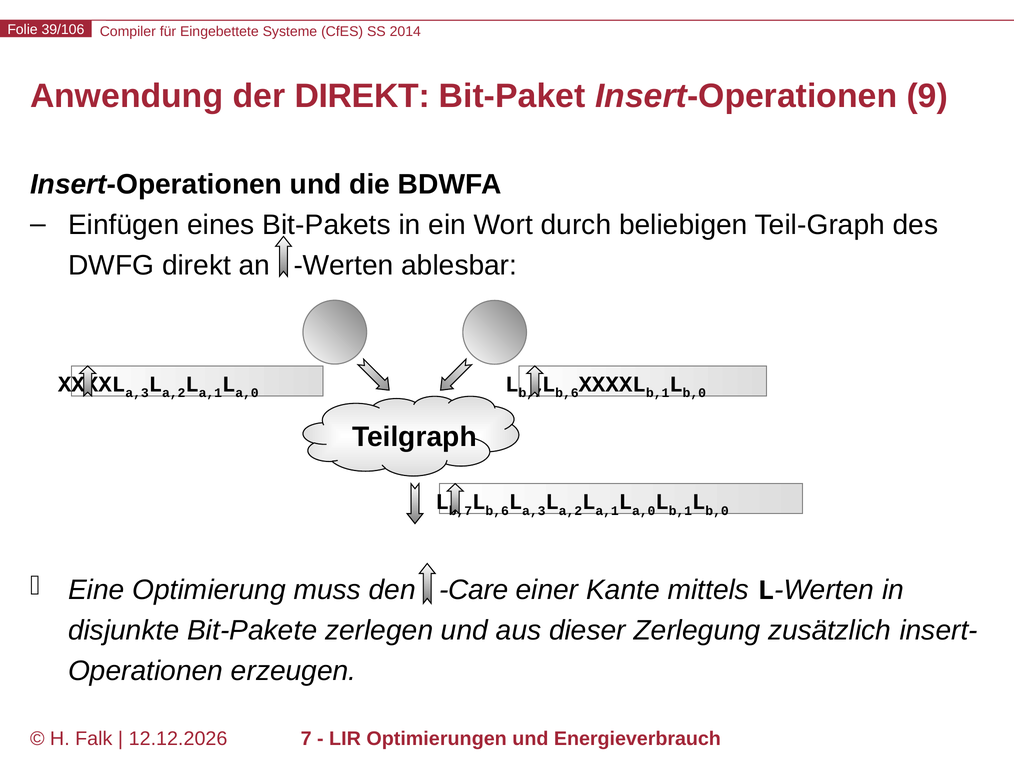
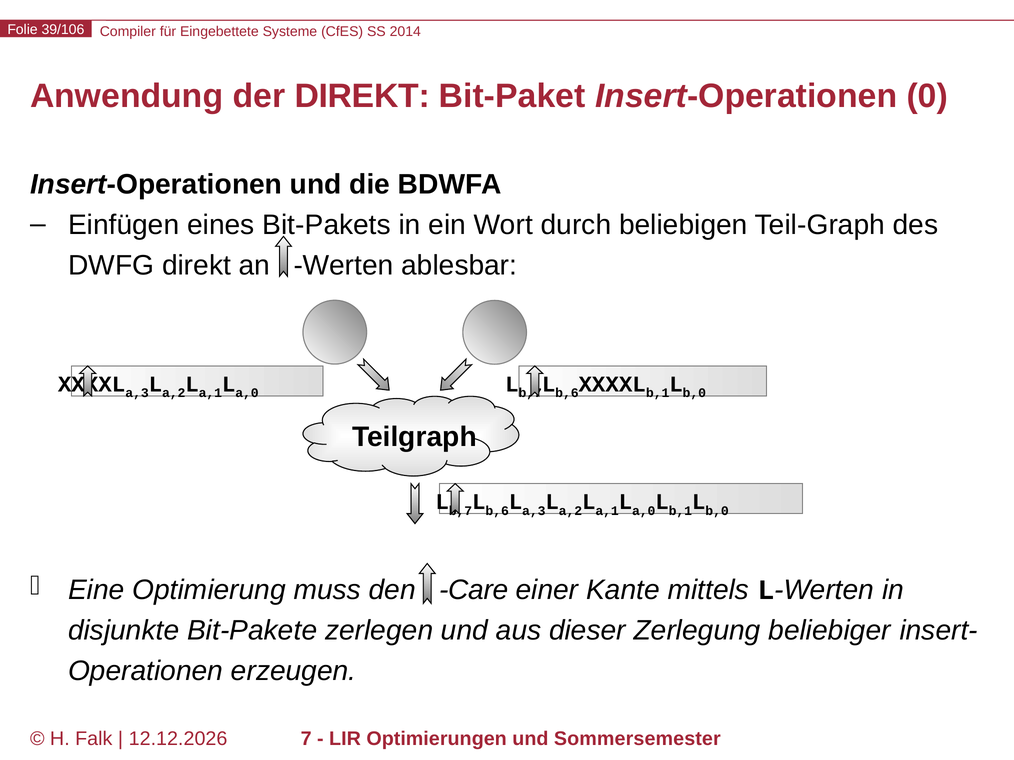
9: 9 -> 0 (927, 96)
zusätzlich: zusätzlich -> beliebiger (830, 631)
Energieverbrauch: Energieverbrauch -> Sommersemester (637, 739)
